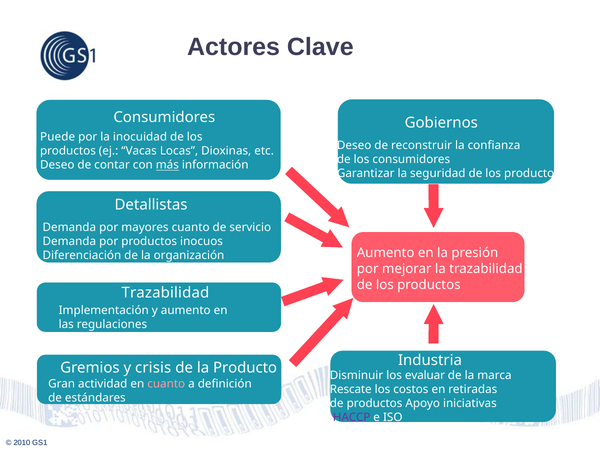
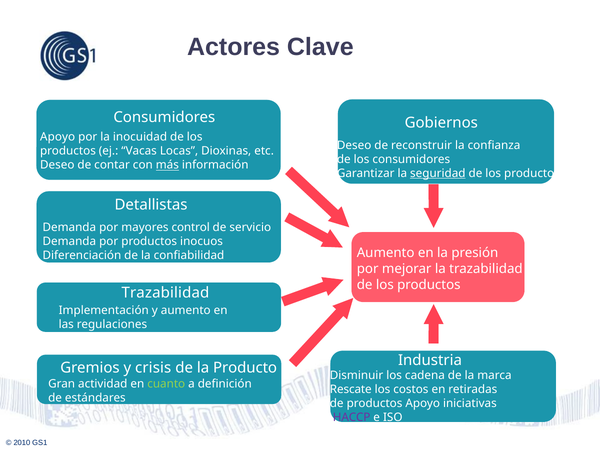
Puede: Puede -> Apoyo (58, 137)
seguridad underline: none -> present (438, 173)
mayores cuanto: cuanto -> control (191, 228)
organización: organización -> confiabilidad (189, 256)
evaluar: evaluar -> cadena (425, 375)
cuanto colour: pink -> light green (166, 384)
